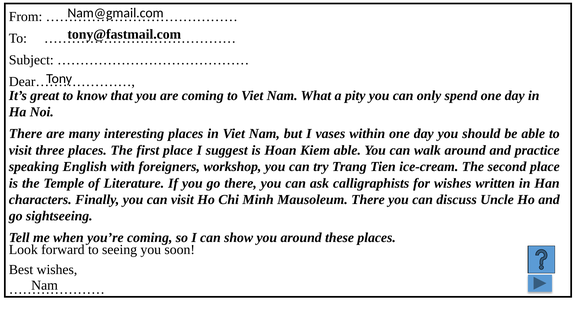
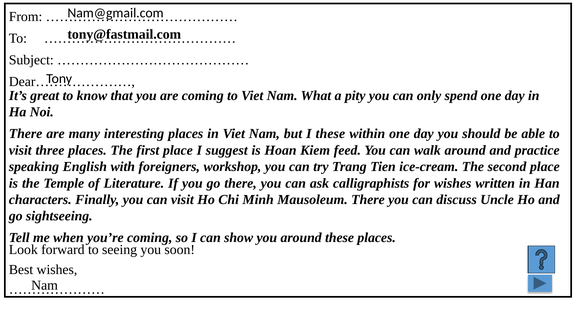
I vases: vases -> these (330, 134)
Kiem able: able -> feed (347, 150)
